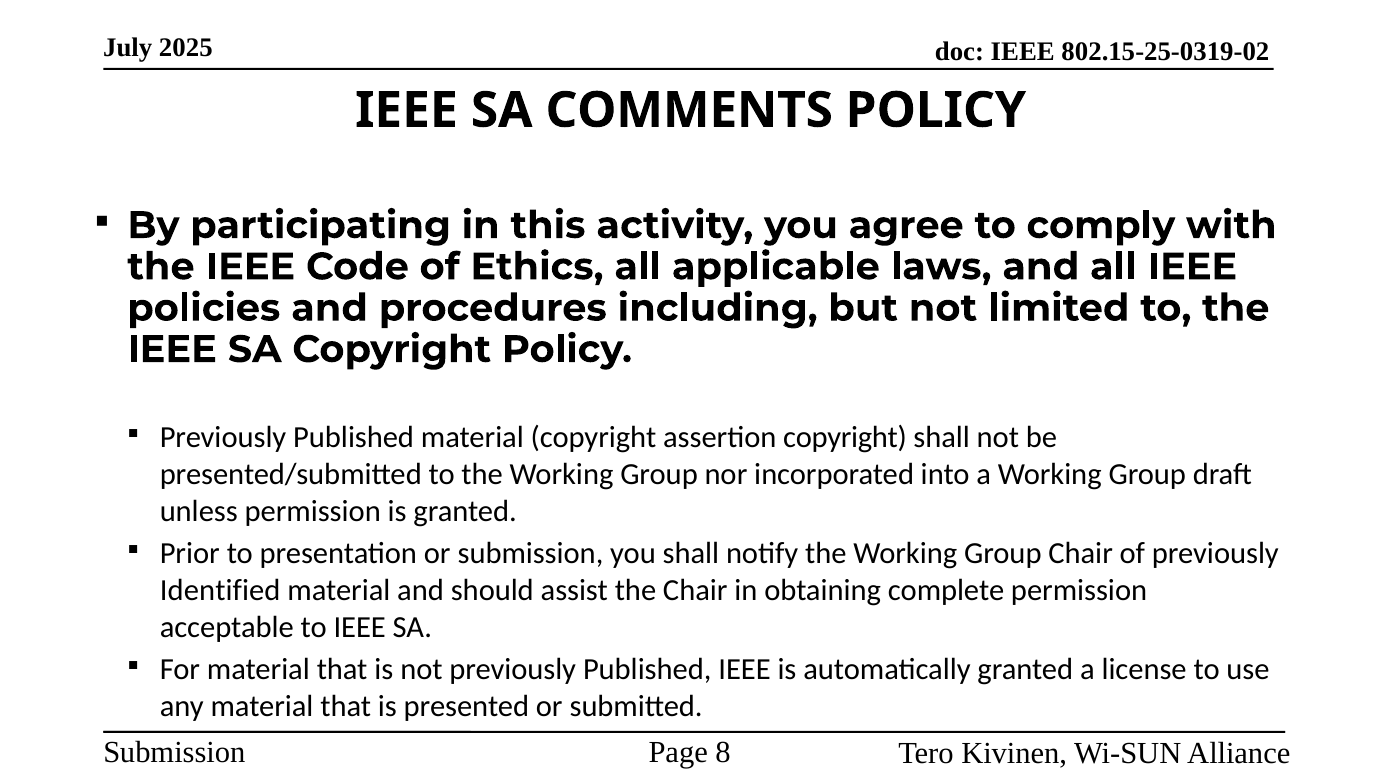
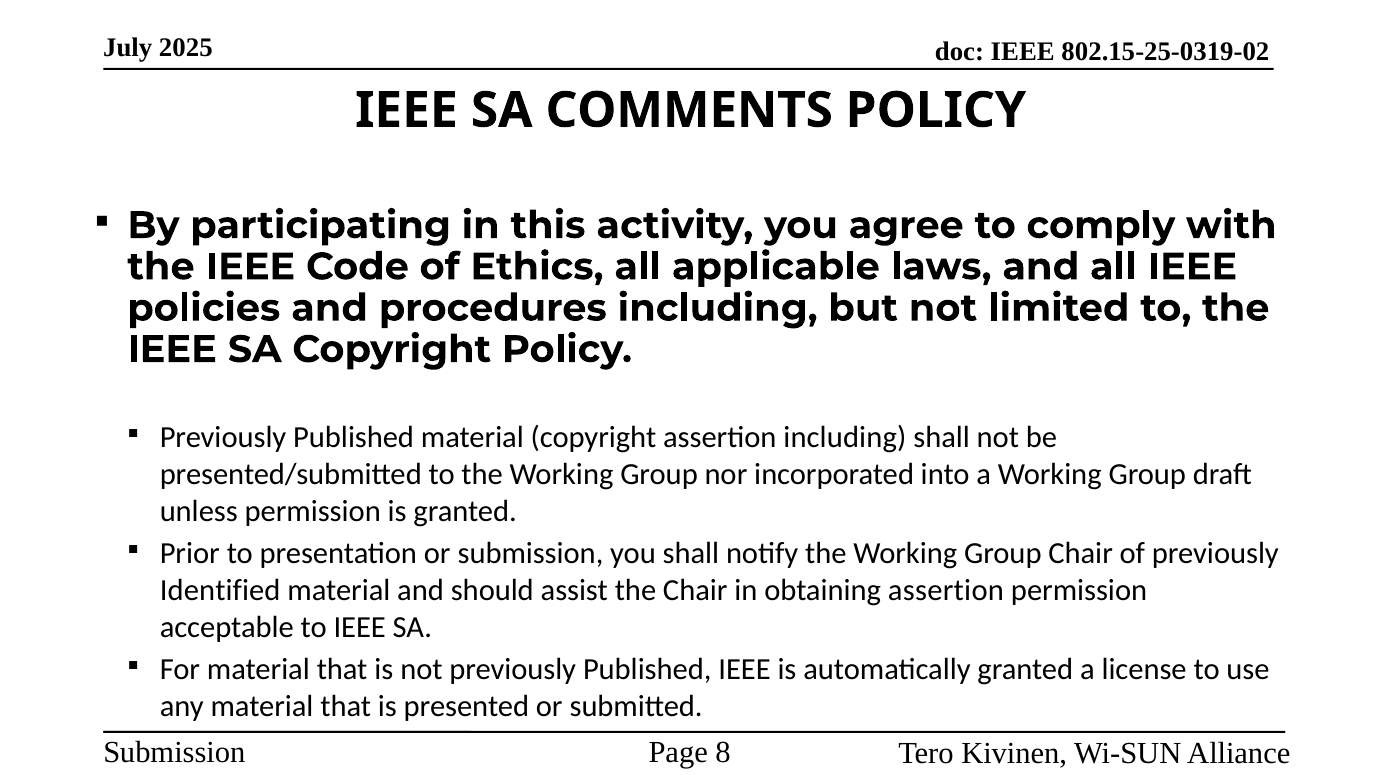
assertion copyright: copyright -> including (845, 438)
obtaining complete: complete -> assertion (946, 590)
